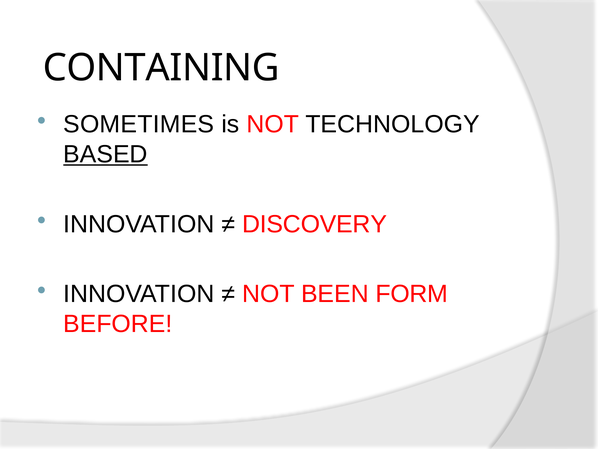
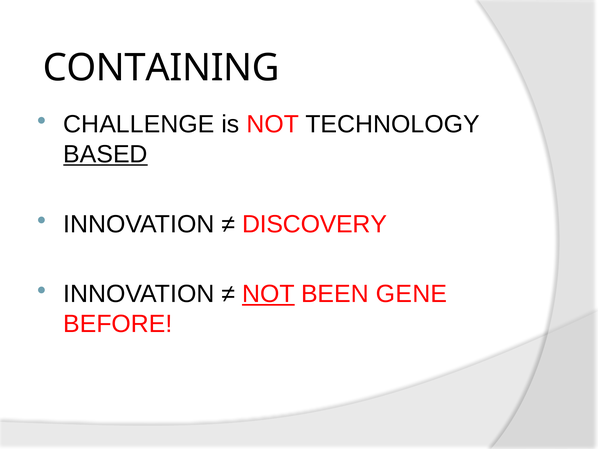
SOMETIMES: SOMETIMES -> CHALLENGE (139, 124)
NOT underline: none -> present (268, 294)
FORM: FORM -> GENE (412, 294)
